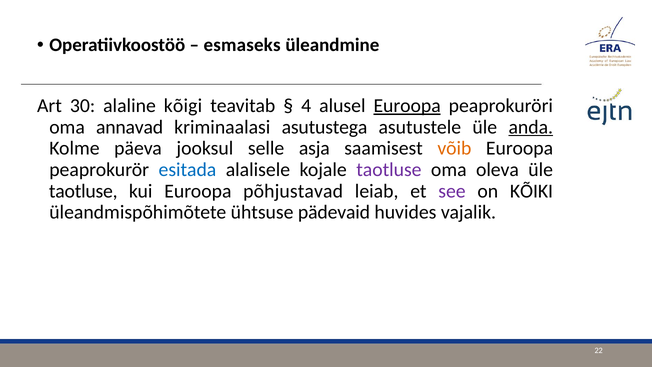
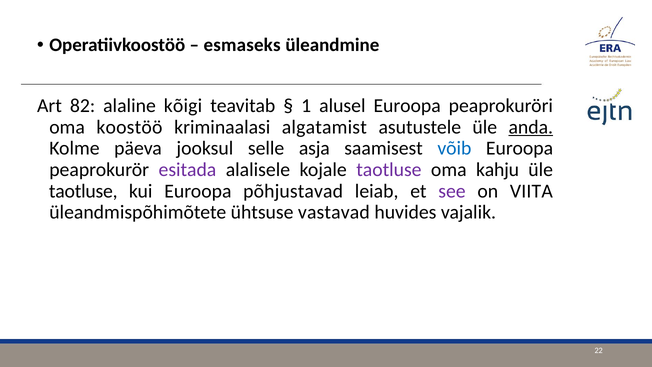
30: 30 -> 82 (83, 106)
4: 4 -> 1 (306, 106)
Euroopa underline: present -> none (407, 106)
annavad: annavad -> koostöö (129, 127)
asutustega: asutustega -> algatamist (324, 127)
võib colour: orange -> blue (454, 148)
esitada colour: blue -> purple (187, 170)
oleva: oleva -> kahju (498, 170)
KÕIKI: KÕIKI -> VIITA (531, 191)
pädevaid: pädevaid -> vastavad (334, 212)
